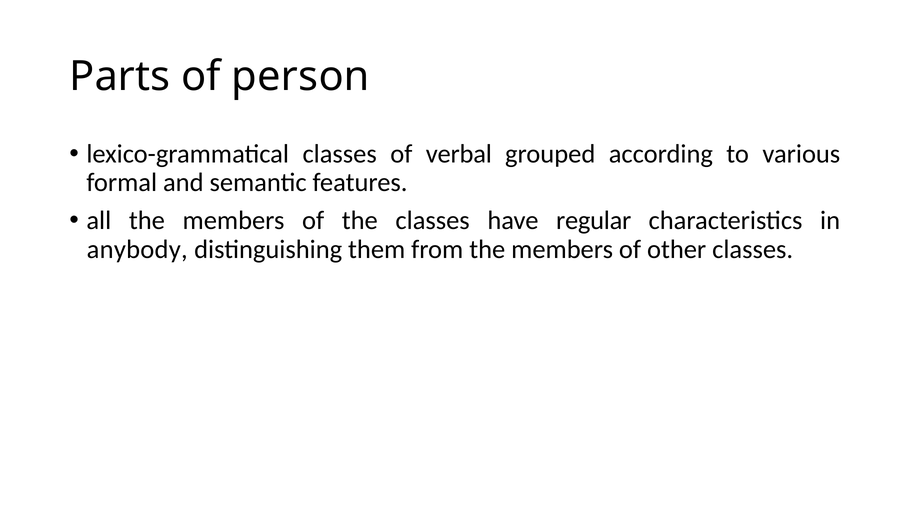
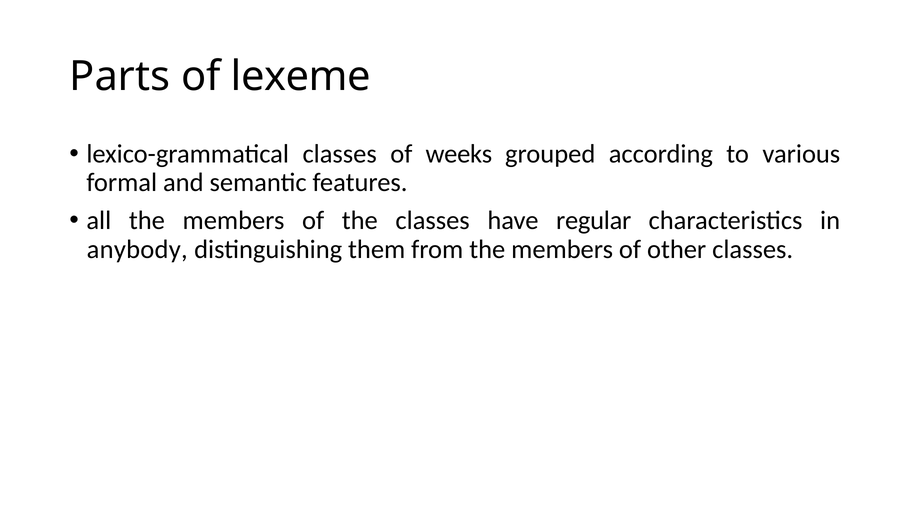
person: person -> lexeme (301, 76)
verbal: verbal -> weeks (459, 154)
